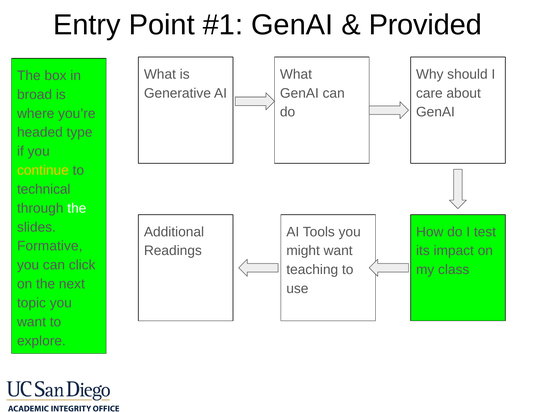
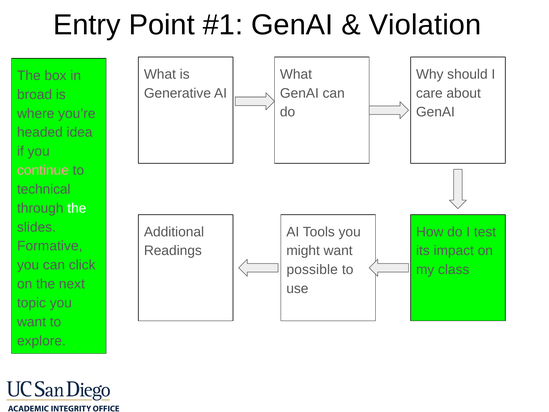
Provided: Provided -> Violation (425, 25)
type: type -> idea (80, 132)
continue colour: yellow -> pink (43, 170)
teaching: teaching -> possible (312, 270)
